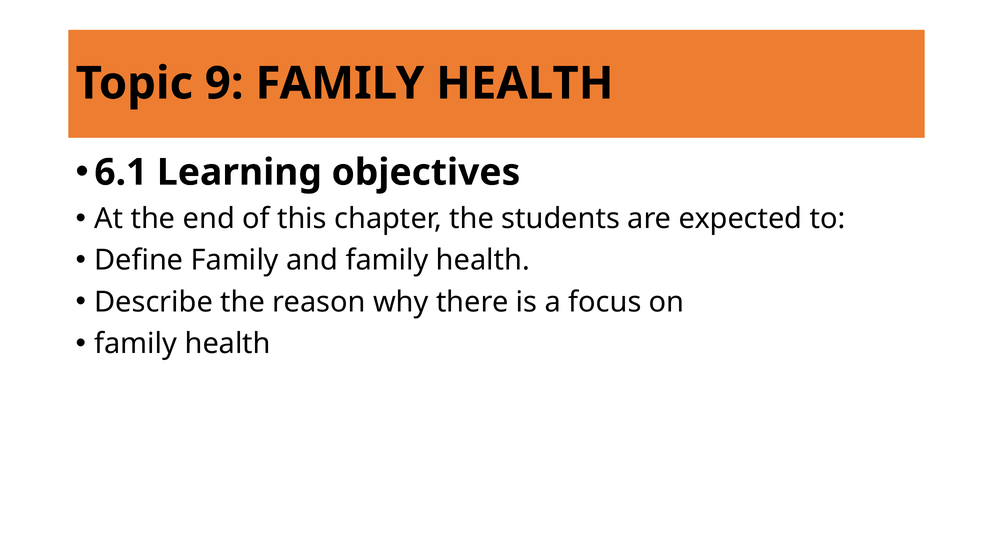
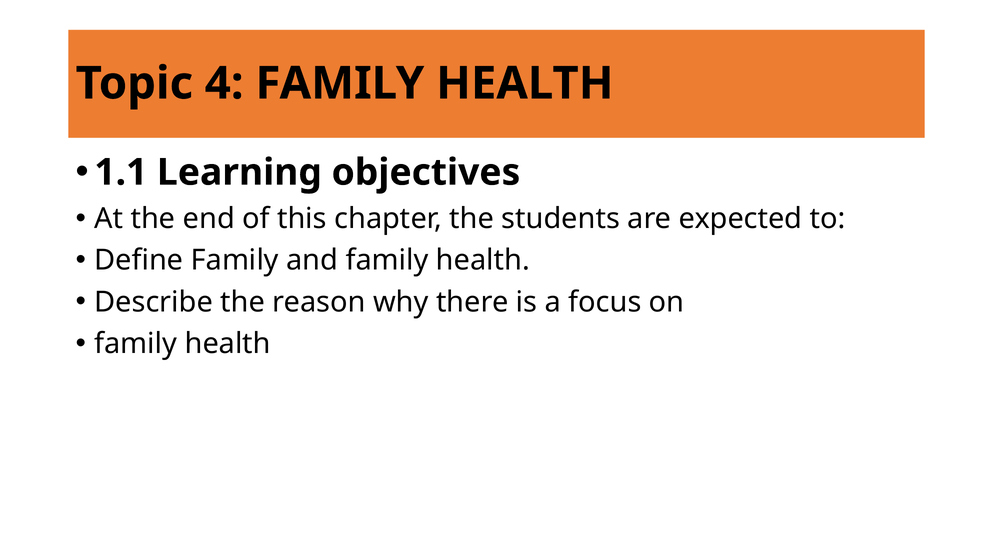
9: 9 -> 4 (224, 83)
6.1: 6.1 -> 1.1 (121, 172)
